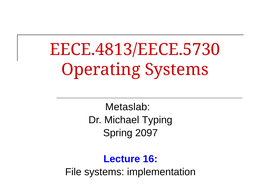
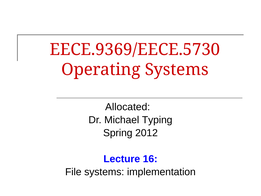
EECE.4813/EECE.5730: EECE.4813/EECE.5730 -> EECE.9369/EECE.5730 (135, 49)
Metaslab: Metaslab -> Allocated (128, 107)
2097: 2097 -> 2012 (147, 133)
